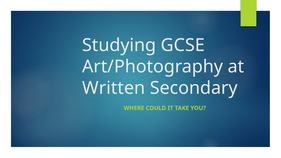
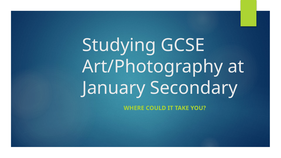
Written: Written -> January (114, 88)
